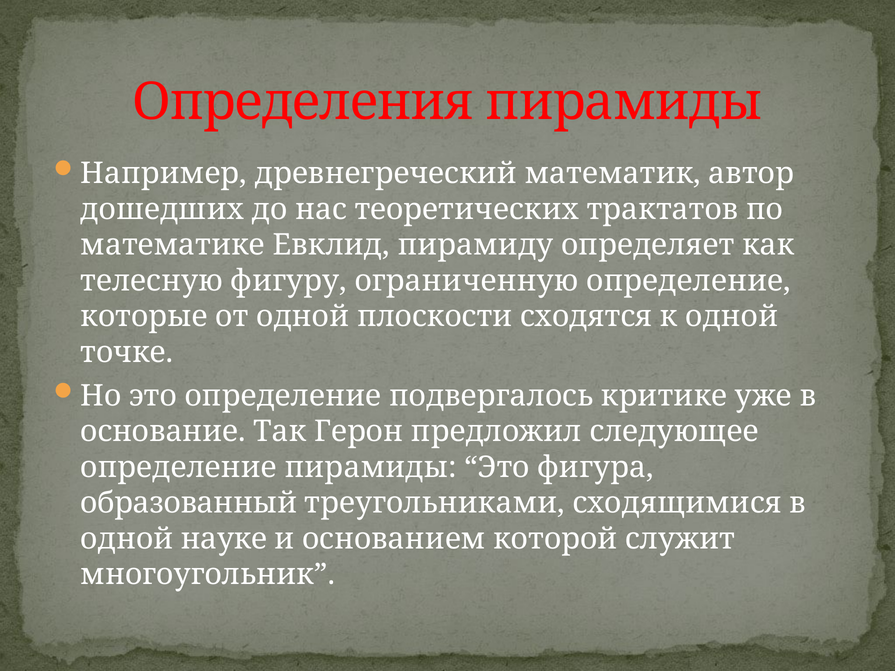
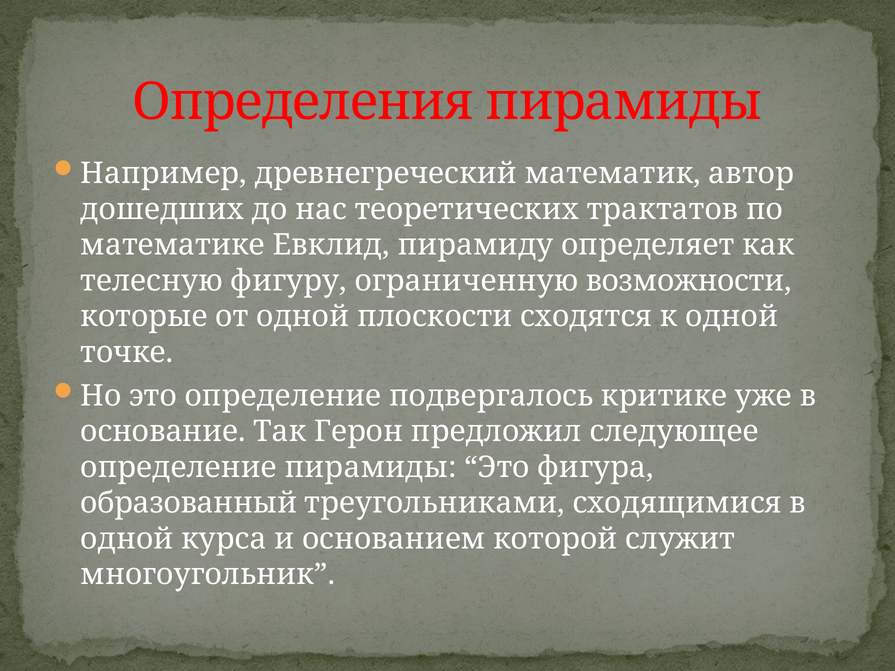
ограниченную определение: определение -> возможности (689, 281)
науке: науке -> курса (224, 539)
